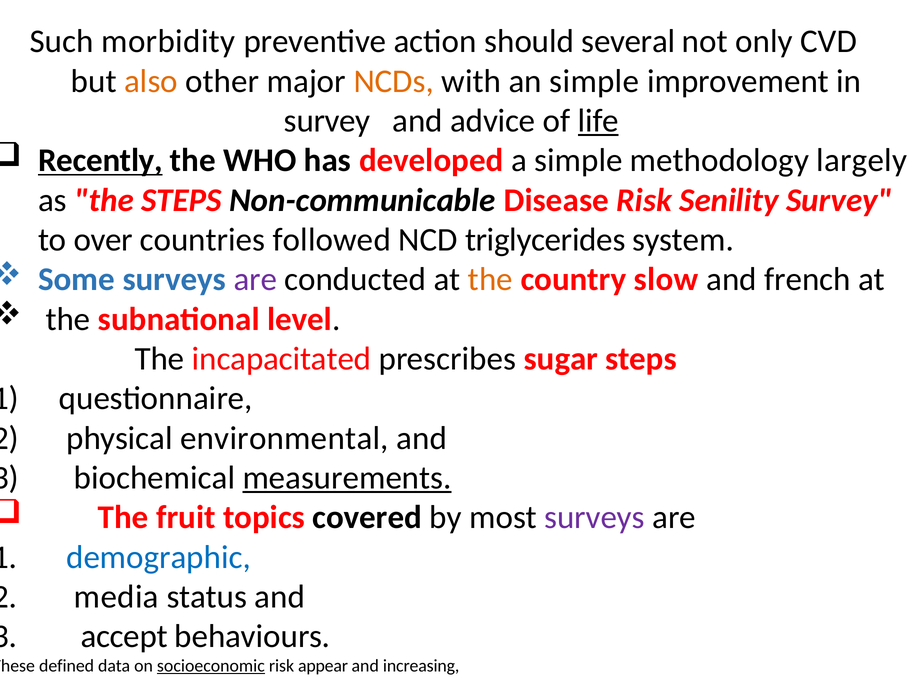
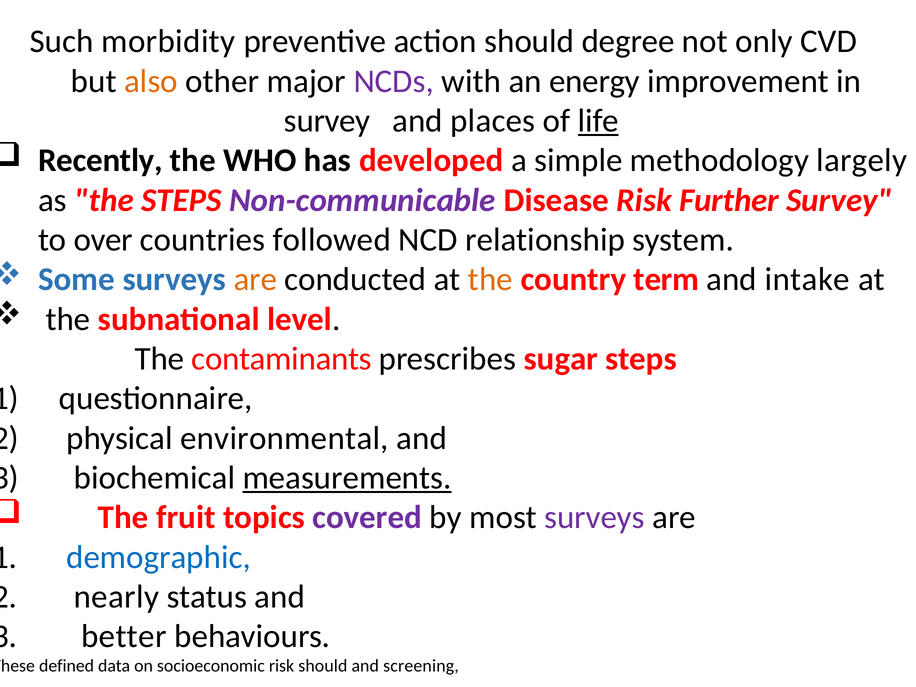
several: several -> degree (628, 42)
NCDs colour: orange -> purple (394, 81)
an simple: simple -> energy (595, 81)
advice: advice -> places (493, 121)
Recently underline: present -> none (100, 161)
Non-communicable colour: black -> purple (363, 200)
Senility: Senility -> Further (729, 200)
triglycerides: triglycerides -> relationship (545, 240)
are colour: purple -> orange (255, 280)
slow: slow -> term (666, 280)
french: french -> intake (807, 280)
incapacitated: incapacitated -> contaminants (282, 359)
covered colour: black -> purple (367, 518)
media: media -> nearly (116, 597)
accept: accept -> better (124, 637)
socioeconomic underline: present -> none (211, 666)
risk appear: appear -> should (323, 666)
increasing: increasing -> screening (421, 666)
